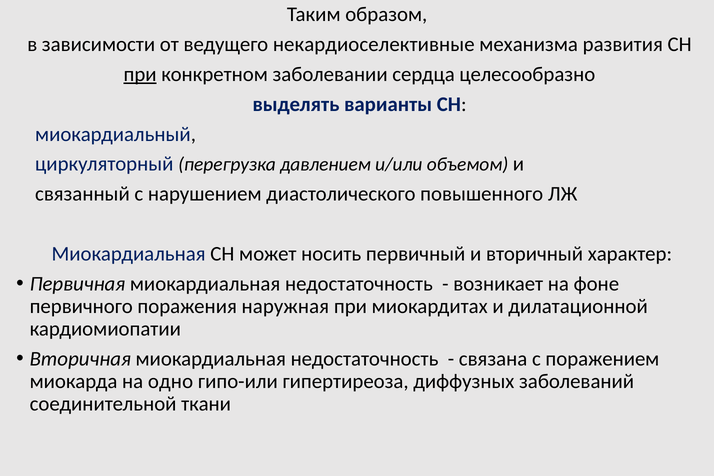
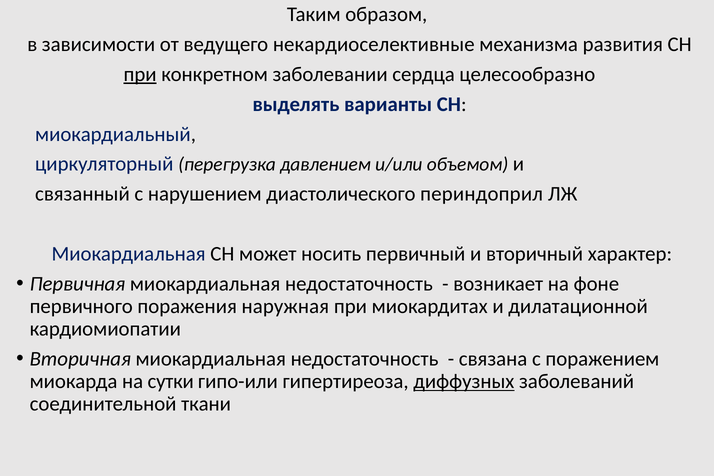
повышенного: повышенного -> периндоприл (482, 194)
одно: одно -> сутки (171, 381)
диффузных underline: none -> present (464, 381)
